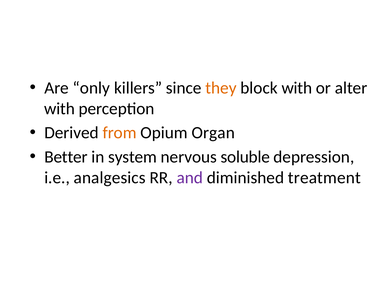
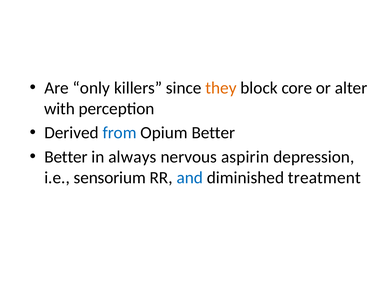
block with: with -> core (297, 88)
from colour: orange -> blue (120, 133)
Opium Organ: Organ -> Better (213, 133)
system: system -> always (132, 157)
soluble: soluble -> aspirin (245, 157)
analgesics: analgesics -> sensorium (110, 178)
and colour: purple -> blue (190, 178)
